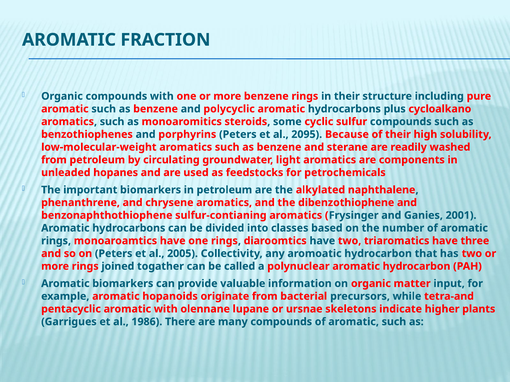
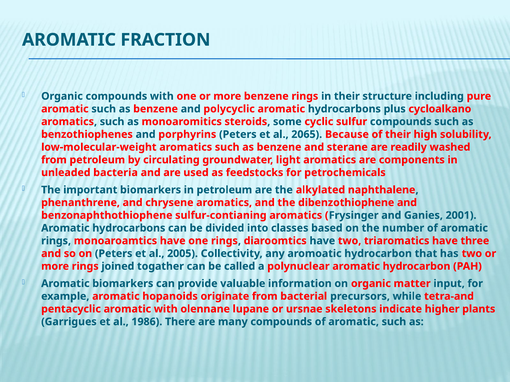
2095: 2095 -> 2065 (307, 135)
hopanes: hopanes -> bacteria (116, 173)
